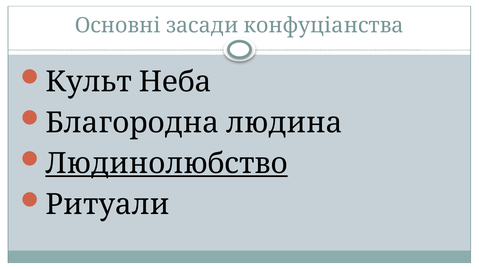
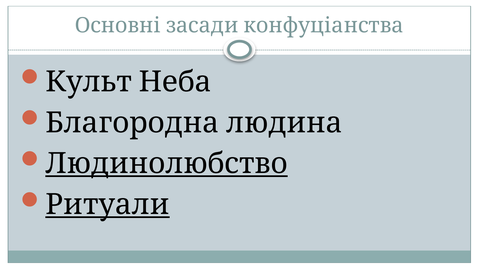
Ритуали underline: none -> present (108, 205)
